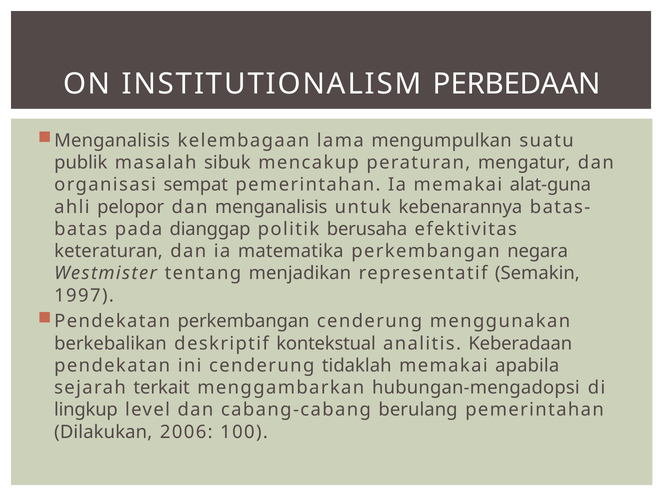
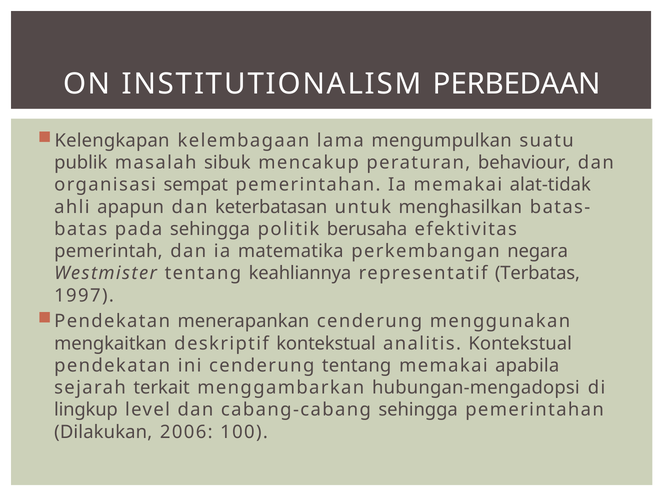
Menganalisis: Menganalisis -> Kelengkapan (112, 141)
mengatur: mengatur -> behaviour (524, 163)
alat-guna: alat-guna -> alat-tidak (550, 185)
pelopor: pelopor -> apapun (131, 207)
dan menganalisis: menganalisis -> keterbatasan (271, 207)
kebenarannya: kebenarannya -> menghasilkan (460, 207)
pada dianggap: dianggap -> sehingga (210, 229)
keteraturan: keteraturan -> pemerintah (108, 251)
menjadikan: menjadikan -> keahliannya (300, 273)
Semakin: Semakin -> Terbatas (537, 273)
Pendekatan perkembangan: perkembangan -> menerapankan (243, 321)
berkebalikan: berkebalikan -> mengkaitkan (111, 343)
analitis Keberadaan: Keberadaan -> Kontekstual (520, 343)
cenderung tidaklah: tidaklah -> tentang (357, 366)
cabang-cabang berulang: berulang -> sehingga (418, 410)
